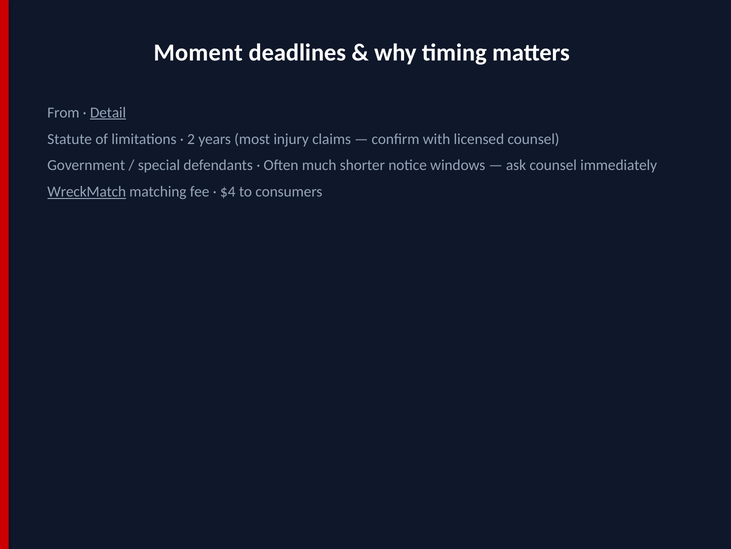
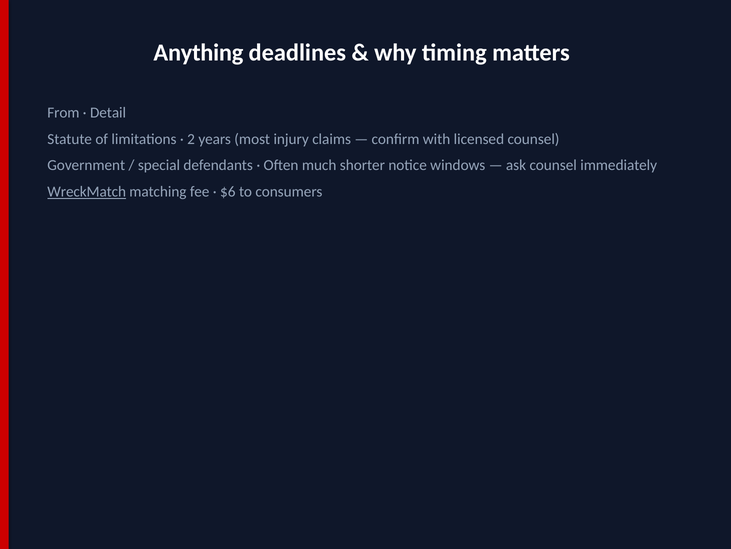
Moment: Moment -> Anything (198, 53)
Detail underline: present -> none (108, 112)
$4: $4 -> $6 (228, 192)
